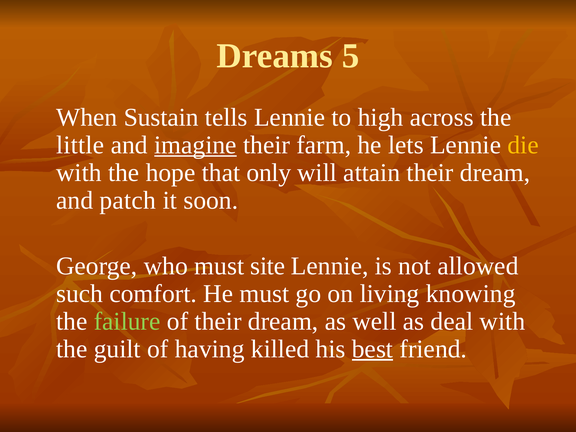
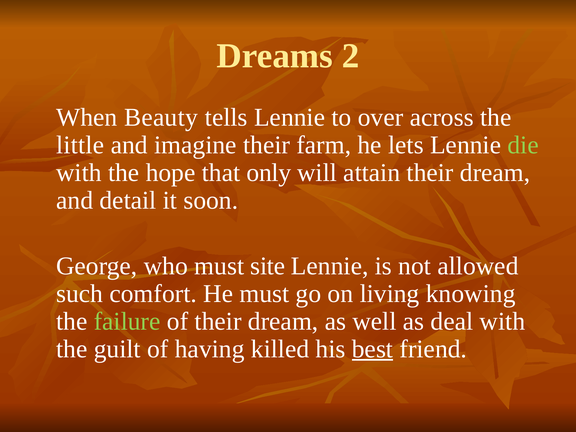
5: 5 -> 2 (351, 56)
Sustain: Sustain -> Beauty (161, 117)
high: high -> over (381, 117)
imagine underline: present -> none (195, 145)
die colour: yellow -> light green (523, 145)
patch: patch -> detail (128, 200)
